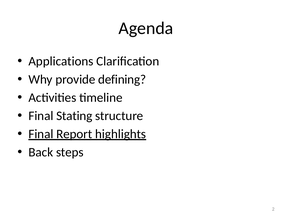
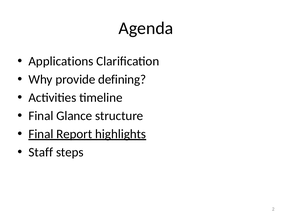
Stating: Stating -> Glance (74, 116)
Back: Back -> Staff (41, 152)
